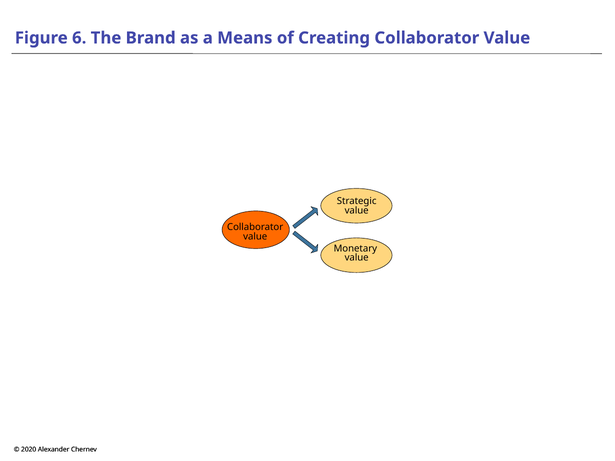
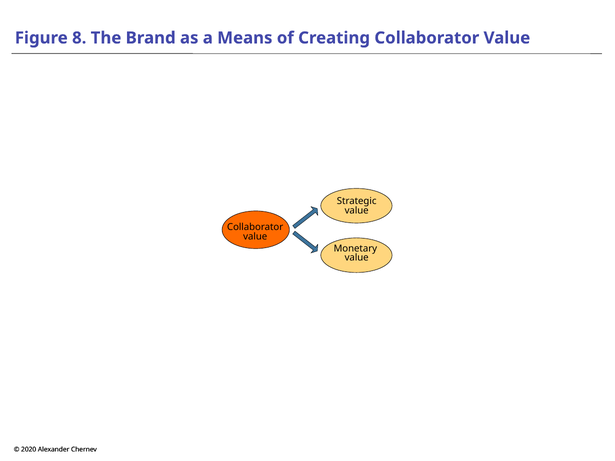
6: 6 -> 8 (79, 38)
